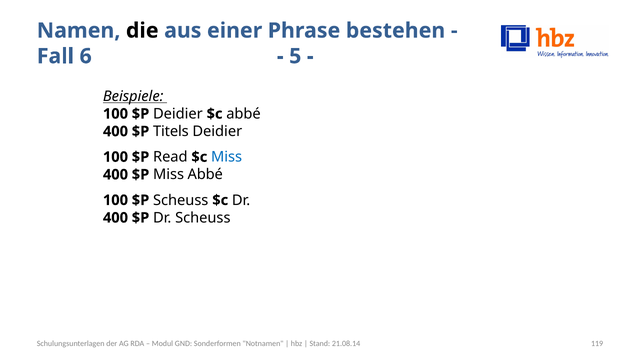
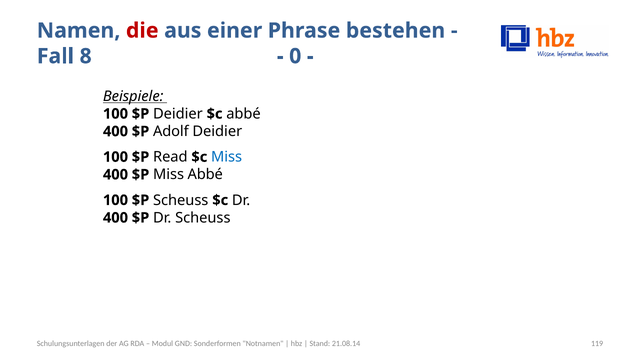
die colour: black -> red (142, 31)
6: 6 -> 8 (86, 56)
5: 5 -> 0 (295, 56)
Titels: Titels -> Adolf (171, 131)
